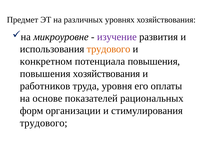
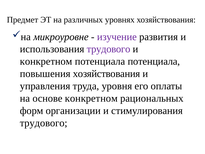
трудового colour: orange -> purple (109, 49)
потенциала повышения: повышения -> потенциала (154, 61)
работников: работников -> управления (45, 86)
основе показателей: показателей -> конкретном (91, 98)
